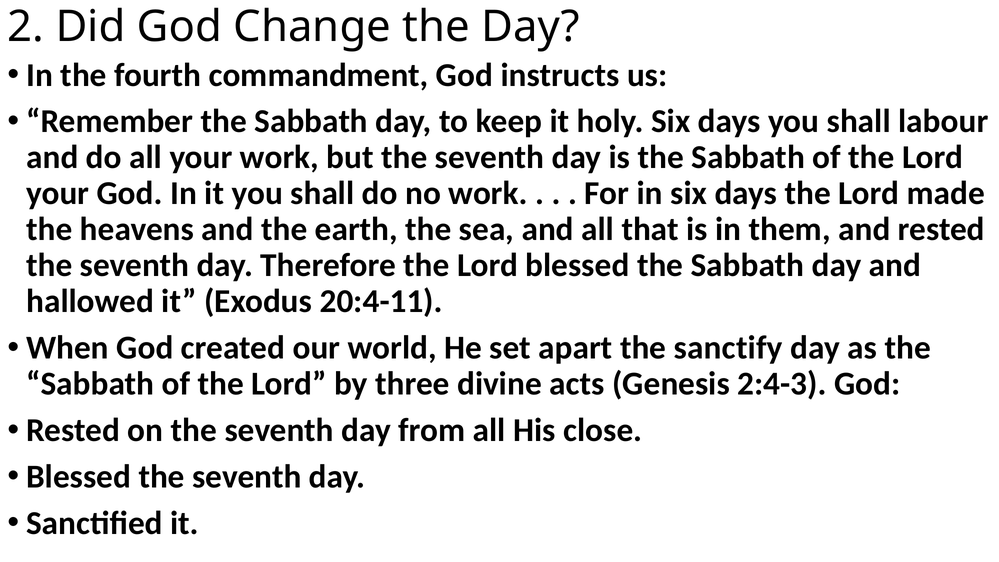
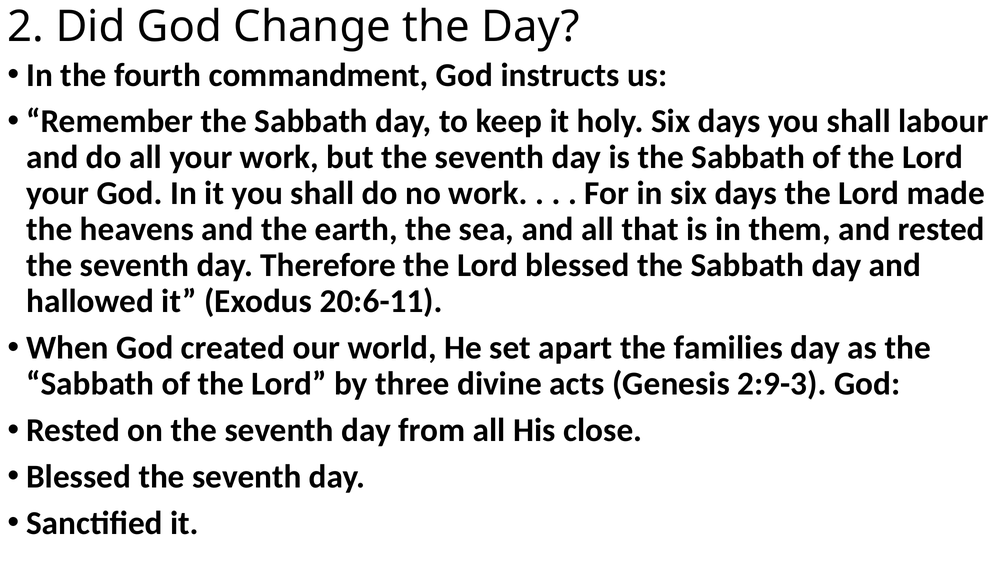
20:4-11: 20:4-11 -> 20:6-11 (381, 301)
sanctify: sanctify -> families (728, 348)
2:4-3: 2:4-3 -> 2:9-3 (782, 384)
